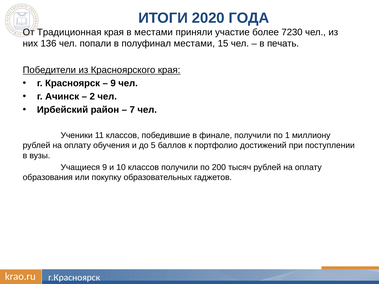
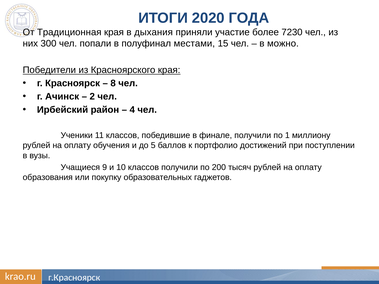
в местами: местами -> дыхания (154, 32)
136: 136 -> 300 (48, 44)
печать: печать -> можно (283, 44)
9: 9 -> 8 (113, 83)
7: 7 -> 4 (132, 110)
